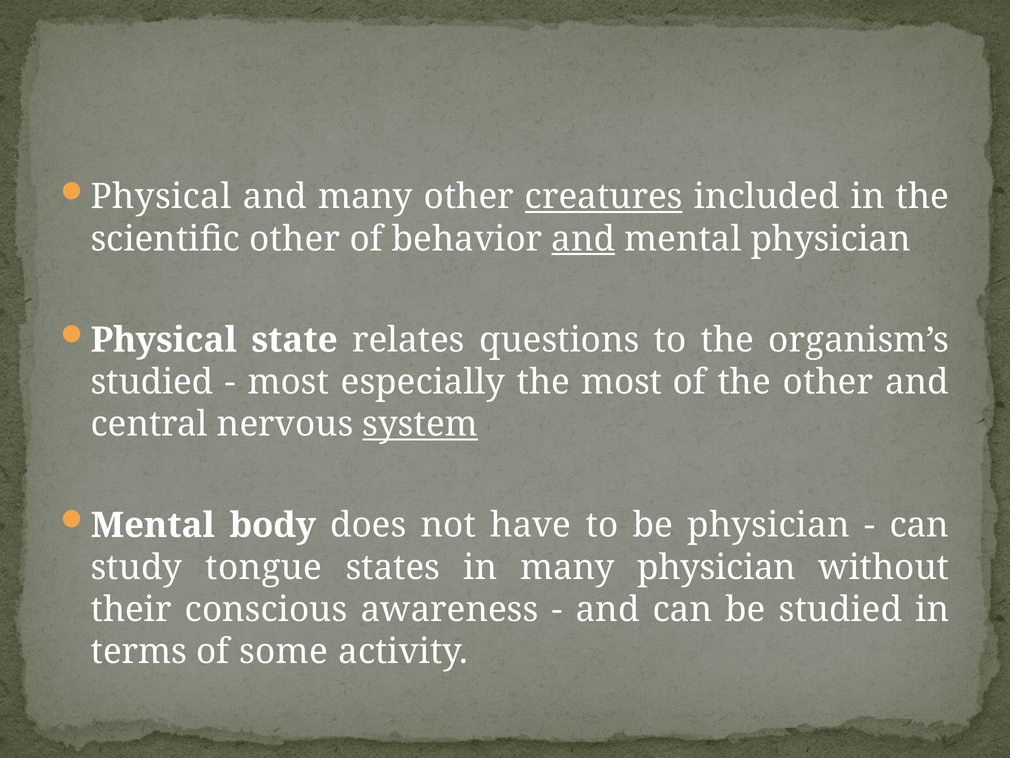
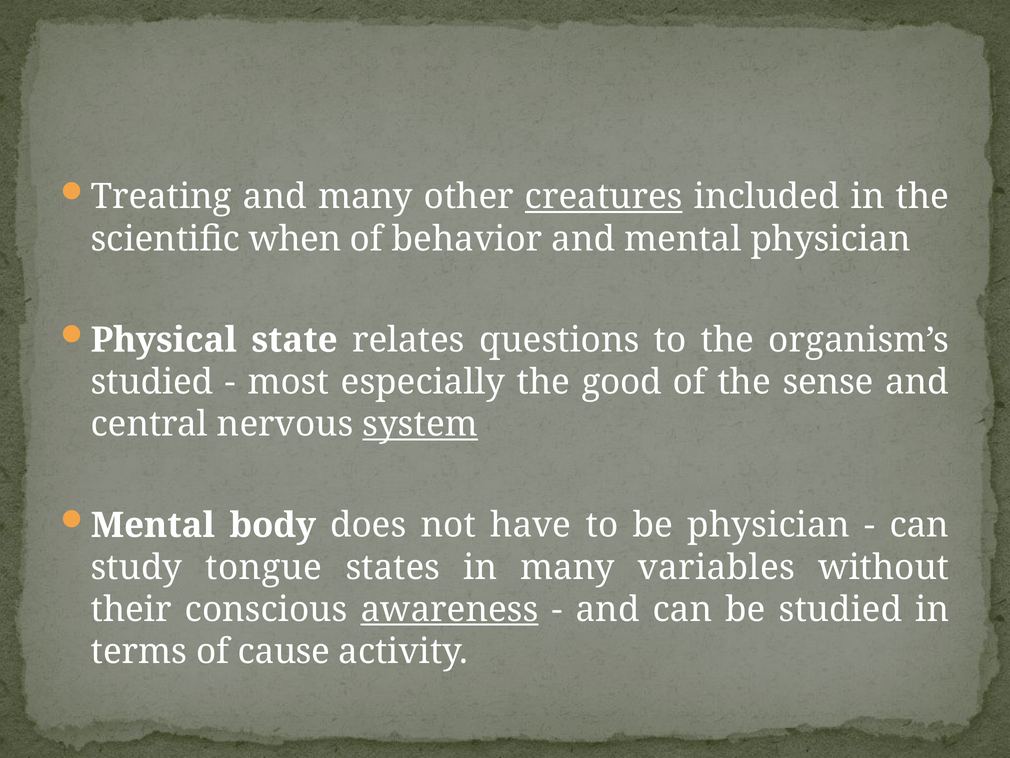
Physical: Physical -> Treating (161, 197)
scientific other: other -> when (295, 239)
and underline: present -> none (583, 239)
the most: most -> good (622, 382)
the other: other -> sense (828, 382)
many physician: physician -> variables (716, 567)
awareness underline: none -> present (450, 609)
some: some -> cause (284, 651)
